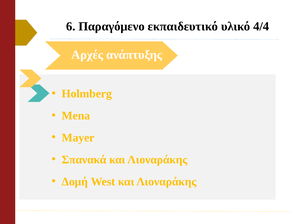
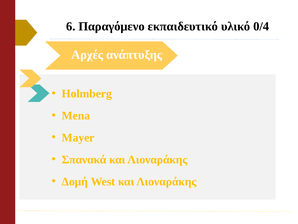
4/4: 4/4 -> 0/4 (261, 26)
